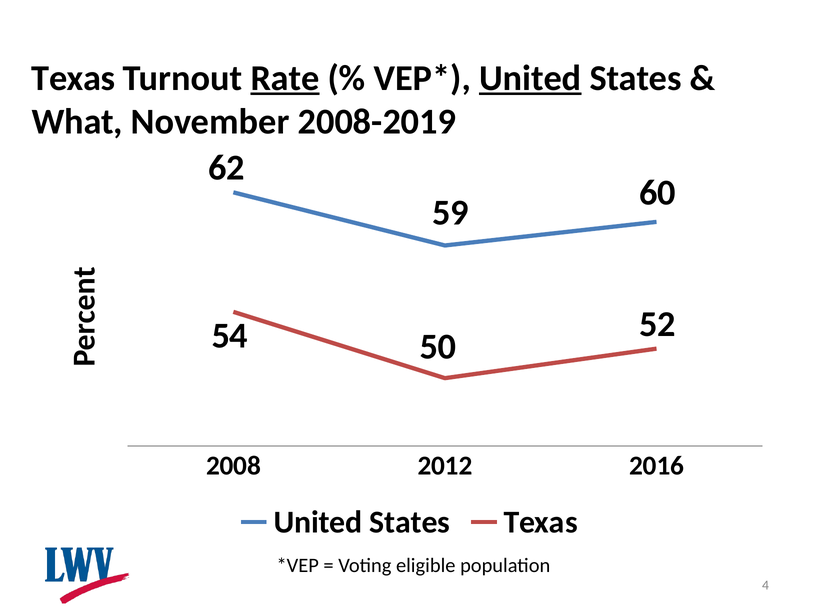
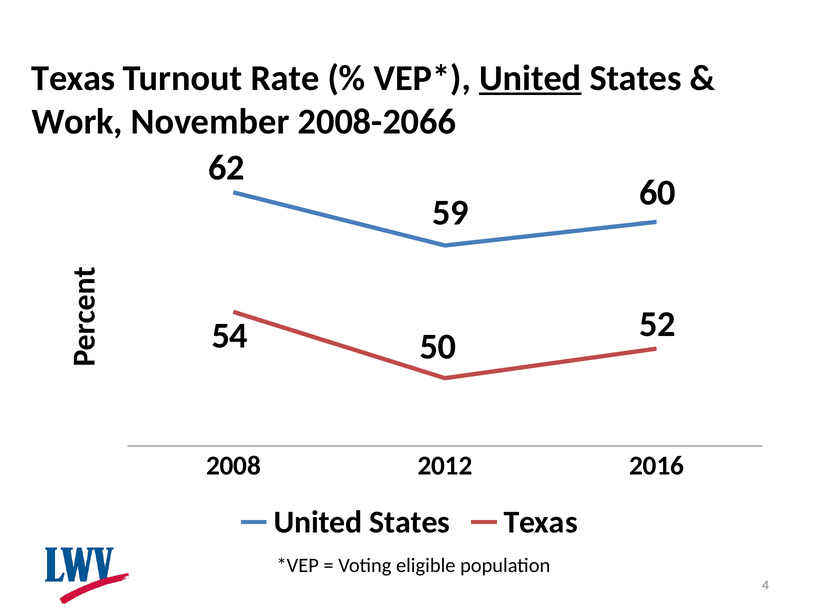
Rate underline: present -> none (285, 78)
What: What -> Work (77, 122)
2008-2019: 2008-2019 -> 2008-2066 (377, 122)
